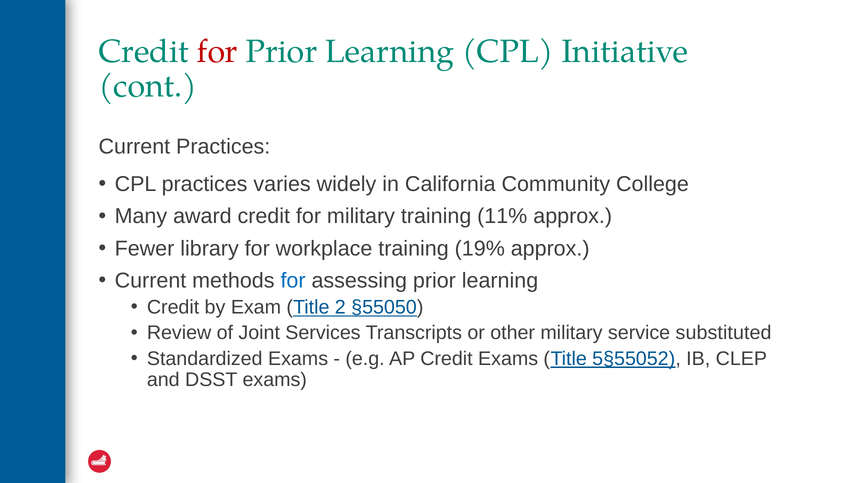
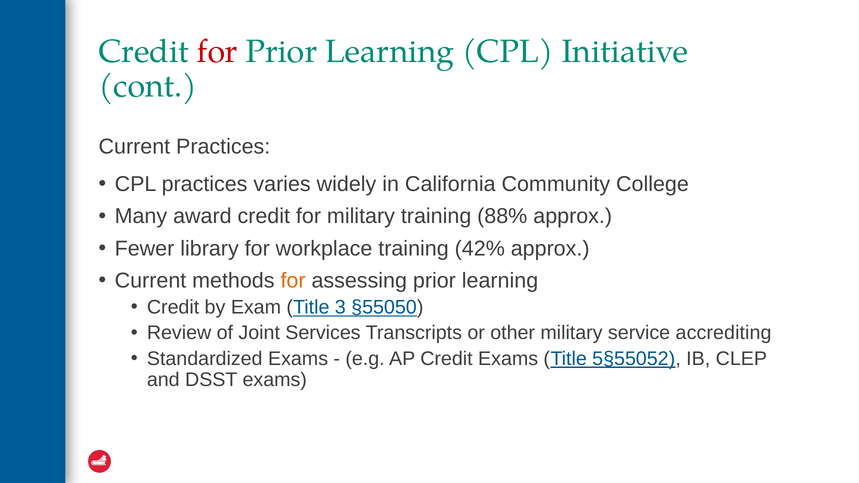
11%: 11% -> 88% (502, 216)
19%: 19% -> 42% (480, 249)
for colour: blue -> orange (293, 281)
2: 2 -> 3 (340, 307)
substituted: substituted -> accrediting (724, 333)
